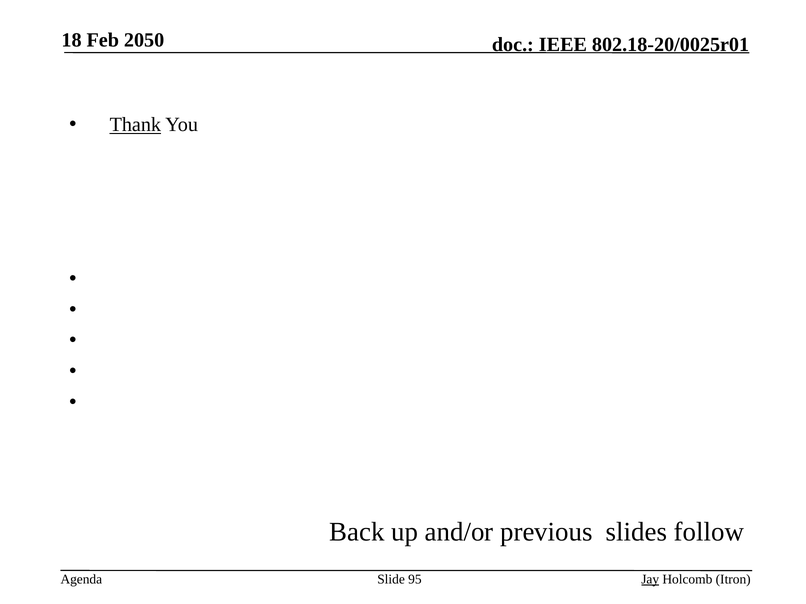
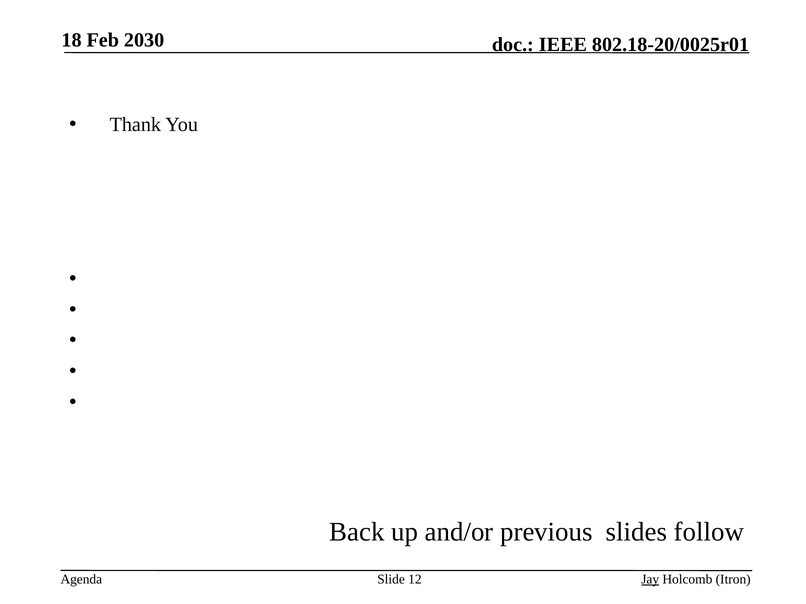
2050: 2050 -> 2030 (144, 40)
Thank underline: present -> none (135, 125)
95: 95 -> 12 (415, 580)
